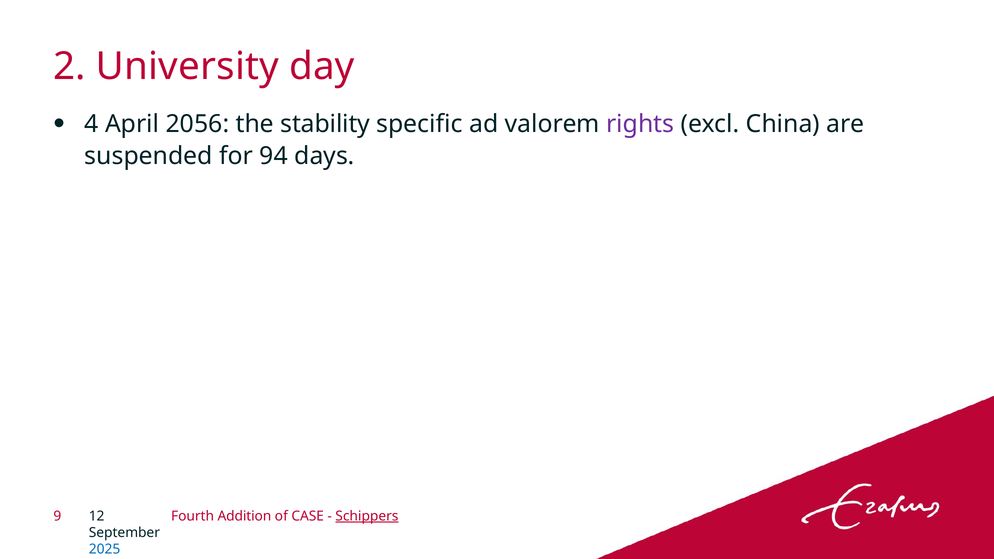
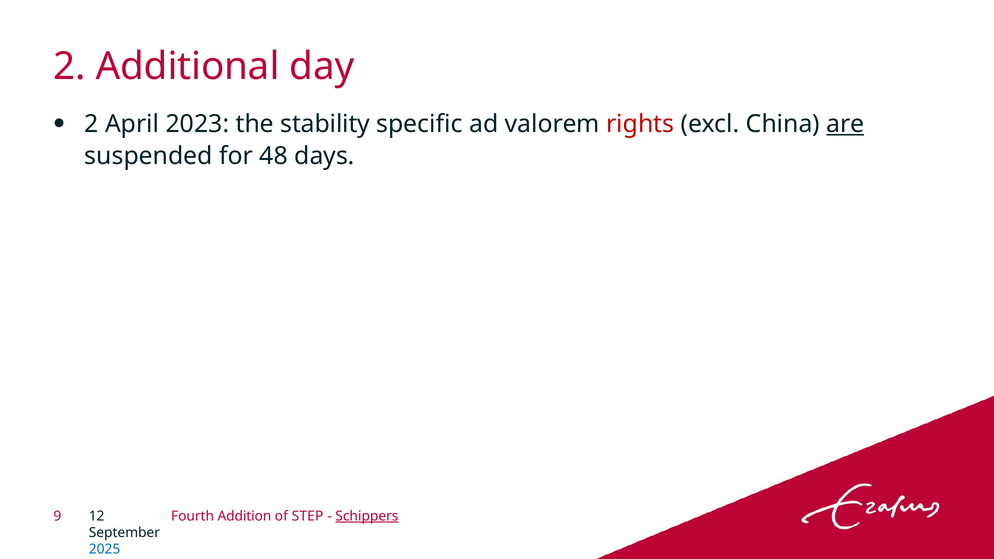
University: University -> Additional (188, 67)
4: 4 -> 2 (92, 124)
2056: 2056 -> 2023 (197, 124)
rights colour: purple -> red (640, 124)
are underline: none -> present (845, 124)
94: 94 -> 48 (274, 156)
CASE: CASE -> STEP (308, 516)
